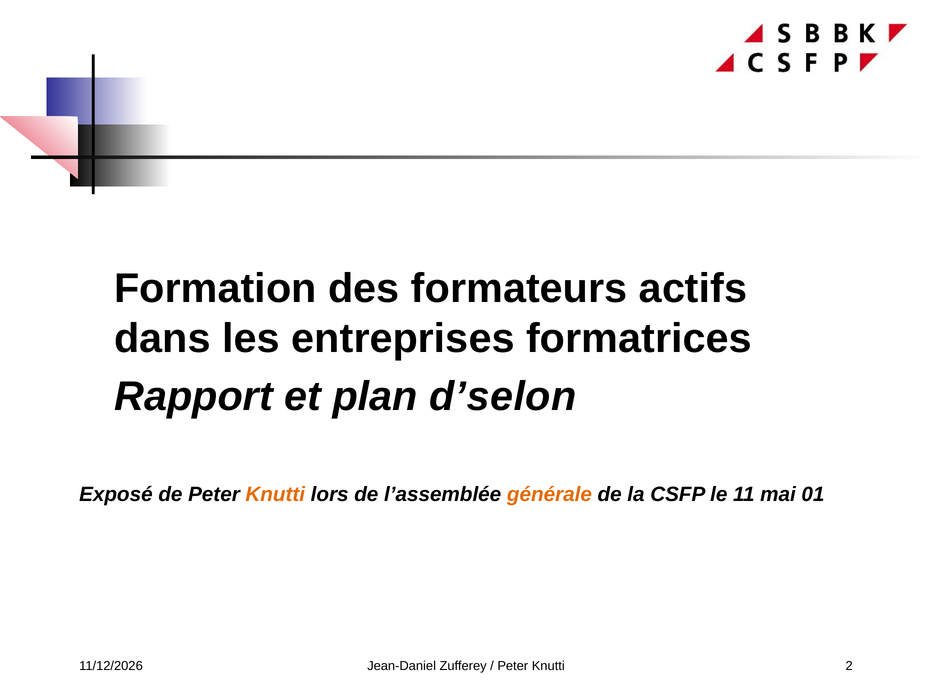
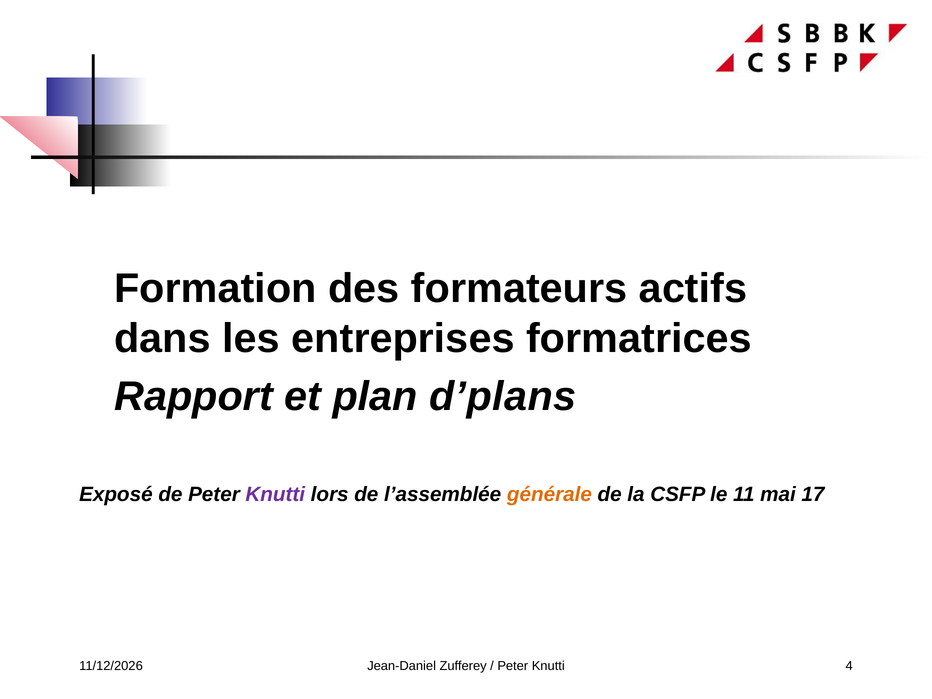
d’selon: d’selon -> d’plans (503, 396)
Knutti colour: orange -> purple (275, 494)
01: 01 -> 17 (813, 494)
2: 2 -> 4 (849, 666)
